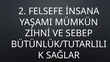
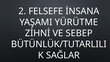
MÜMKÜN: MÜMKÜN -> YÜRÜTME (76, 22)
